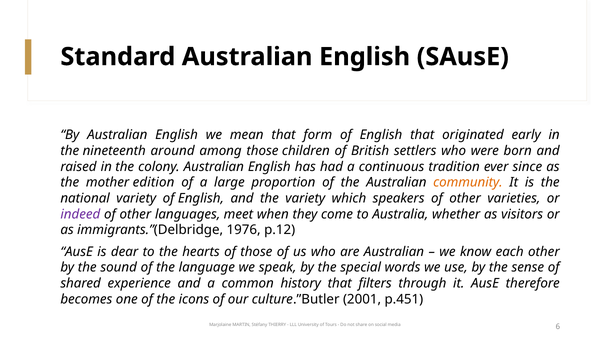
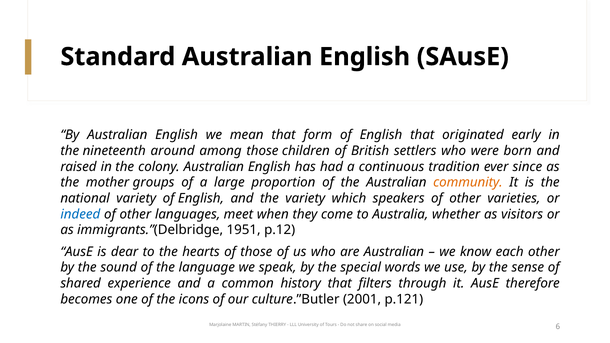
edition: edition -> groups (154, 183)
indeed colour: purple -> blue (80, 214)
1976: 1976 -> 1951 (244, 230)
p.451: p.451 -> p.121 (404, 299)
